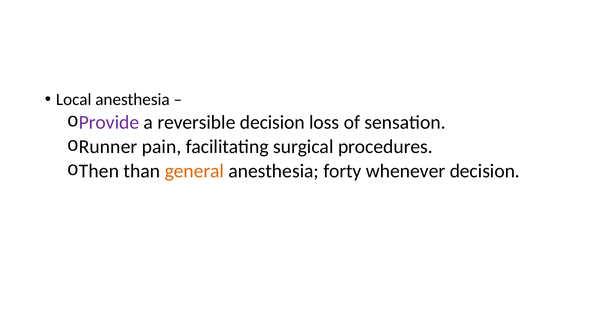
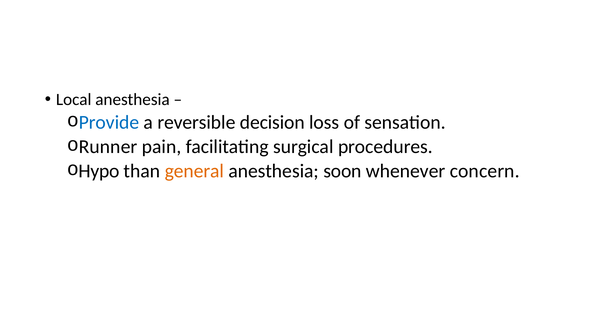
Provide colour: purple -> blue (109, 123)
Then: Then -> Hypo (99, 171)
forty: forty -> soon (342, 171)
whenever decision: decision -> concern (485, 171)
